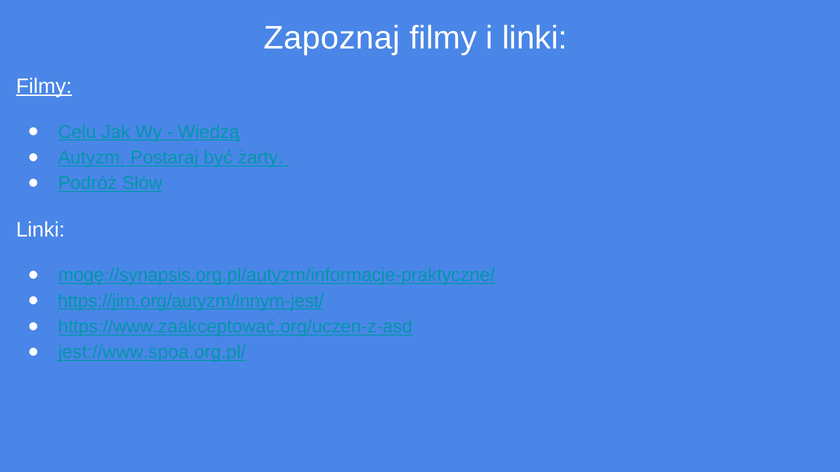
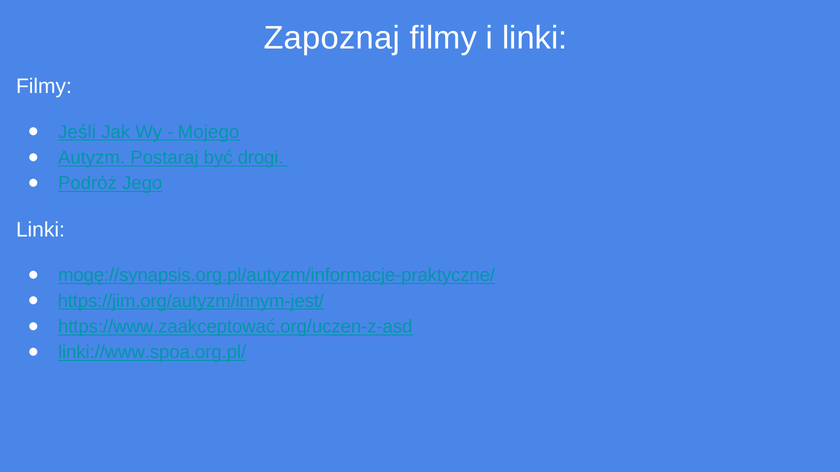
Filmy underline: present -> none (44, 86)
Celu: Celu -> Jeśli (77, 132)
Wiedzą: Wiedzą -> Mojego (209, 132)
żarty: żarty -> drogi (261, 158)
Słów: Słów -> Jego (142, 184)
jest://www.spoa.org.pl/: jest://www.spoa.org.pl/ -> linki://www.spoa.org.pl/ (152, 353)
